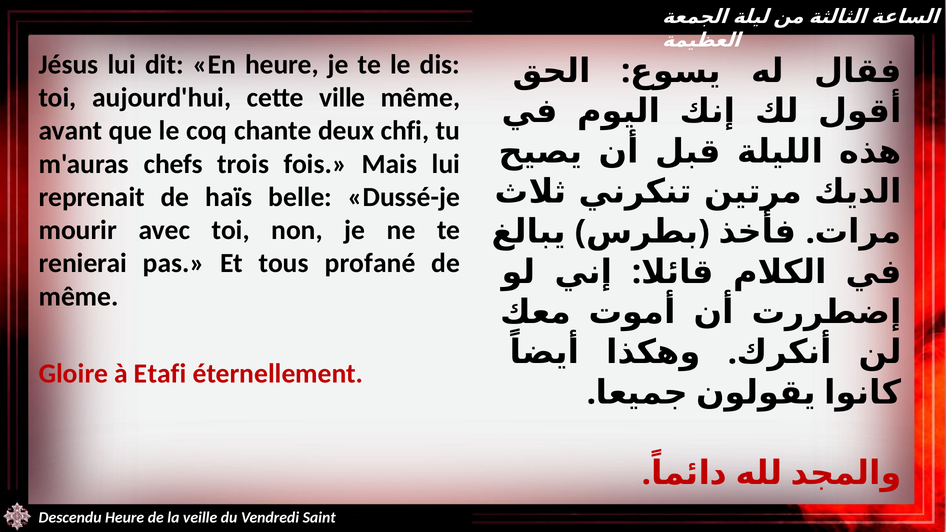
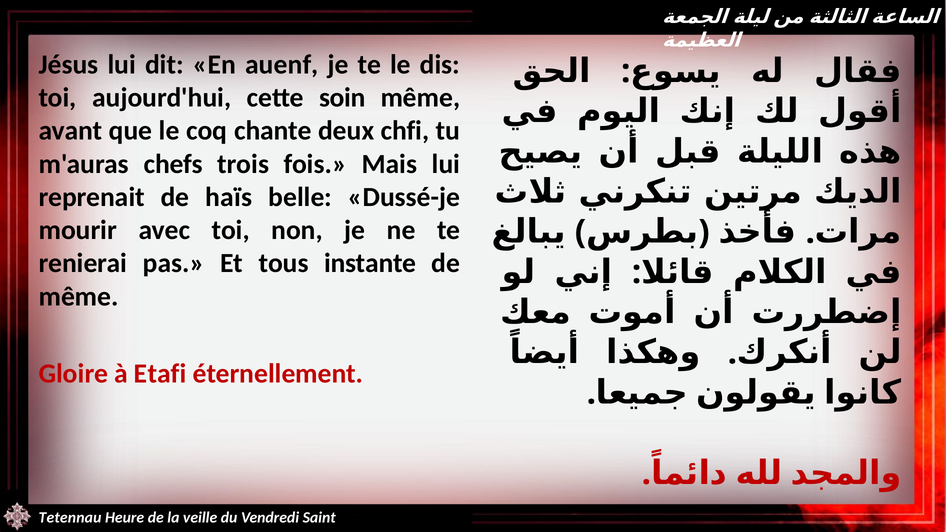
En heure: heure -> auenf (282, 65)
ville: ville -> soin (342, 98)
profané: profané -> instante (370, 263)
Descendu: Descendu -> Tetennau (70, 518)
